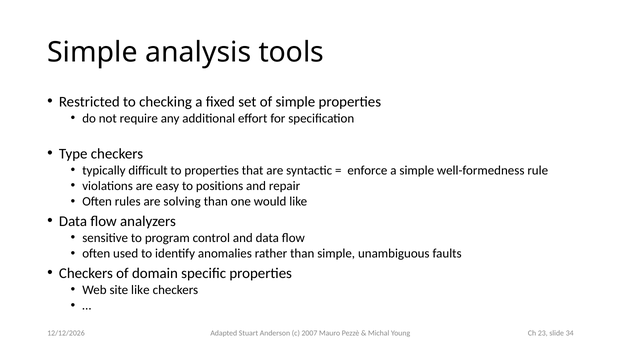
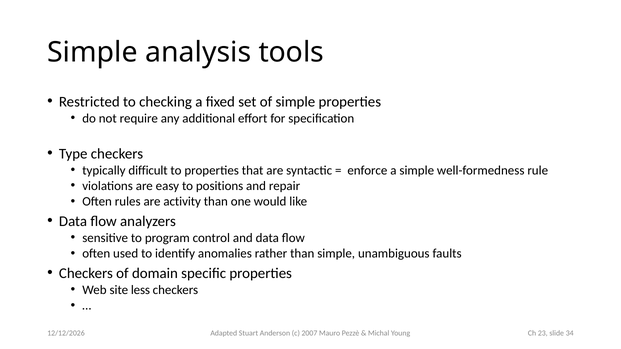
solving: solving -> activity (182, 202)
site like: like -> less (140, 290)
